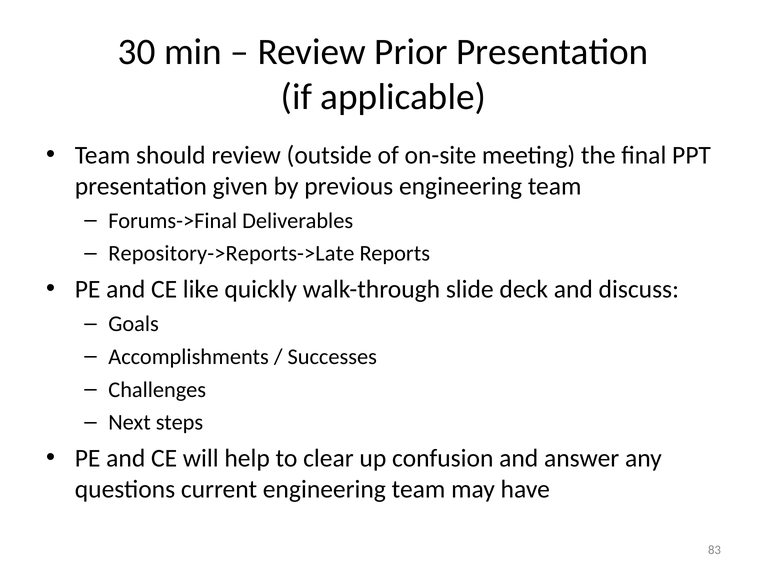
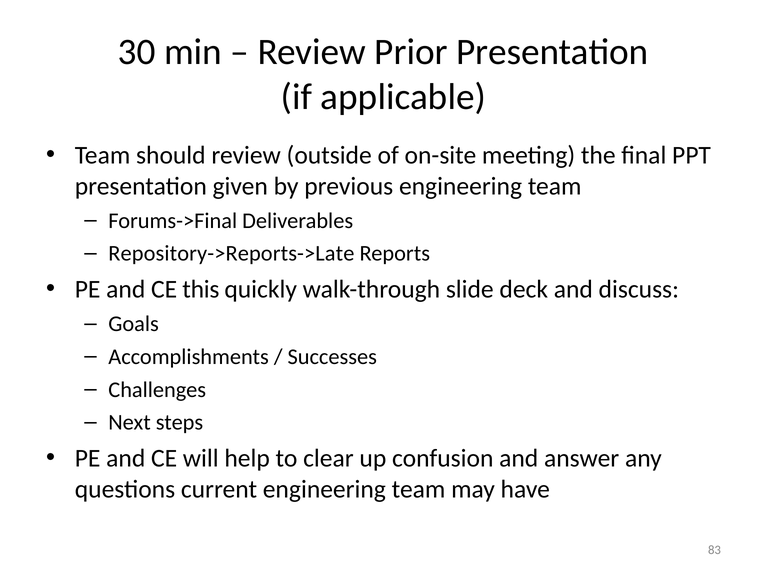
like: like -> this (201, 289)
